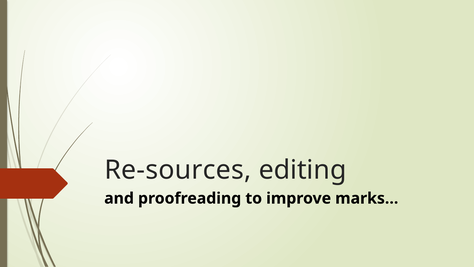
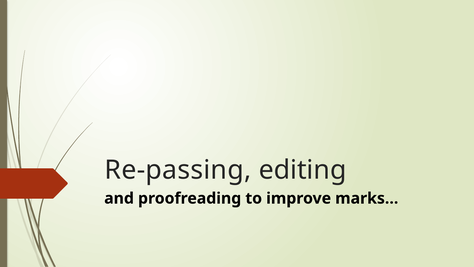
Re-sources: Re-sources -> Re-passing (178, 170)
